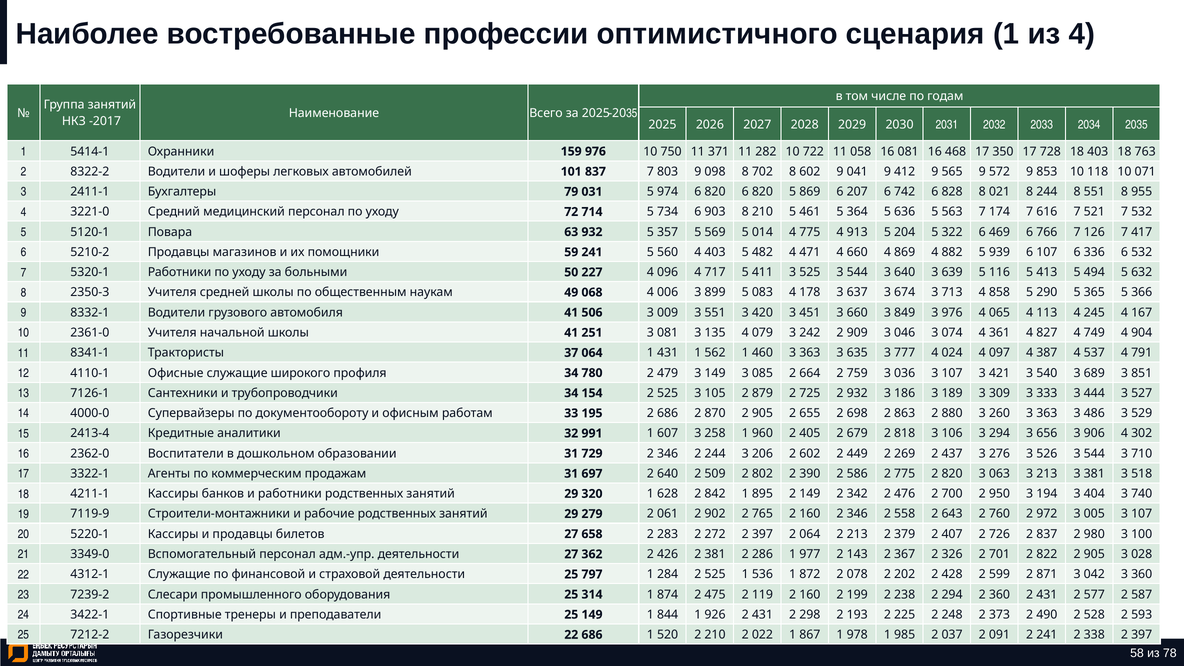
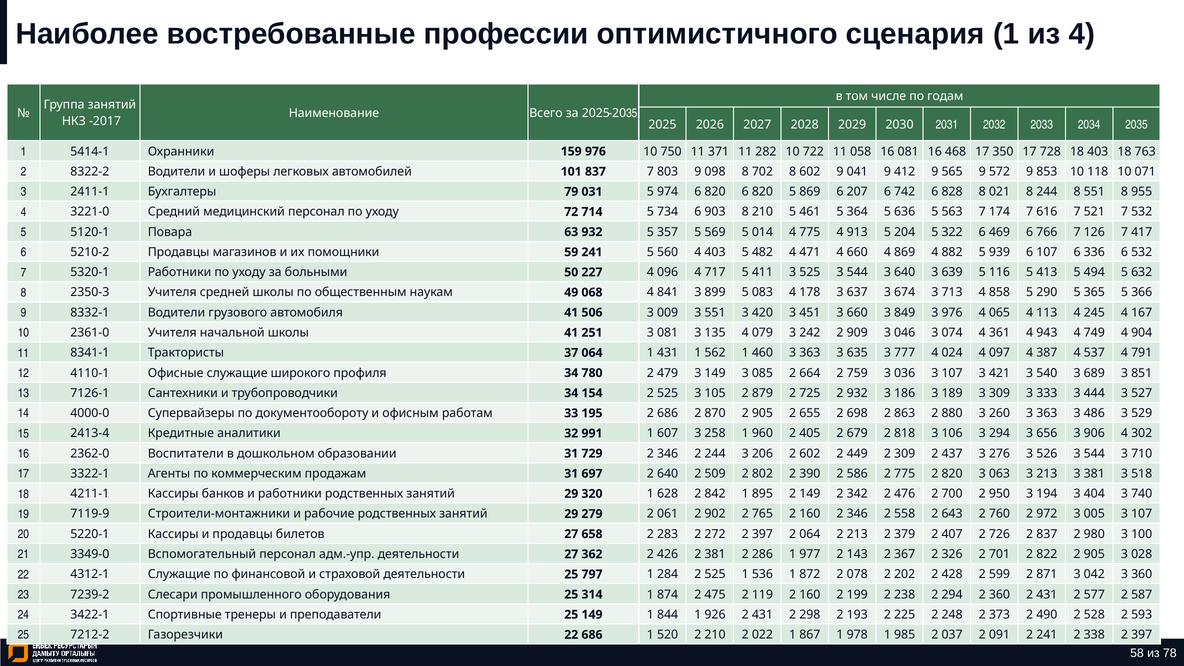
006: 006 -> 841 (668, 292)
827: 827 -> 943 (1047, 333)
2 269: 269 -> 309 (905, 453)
